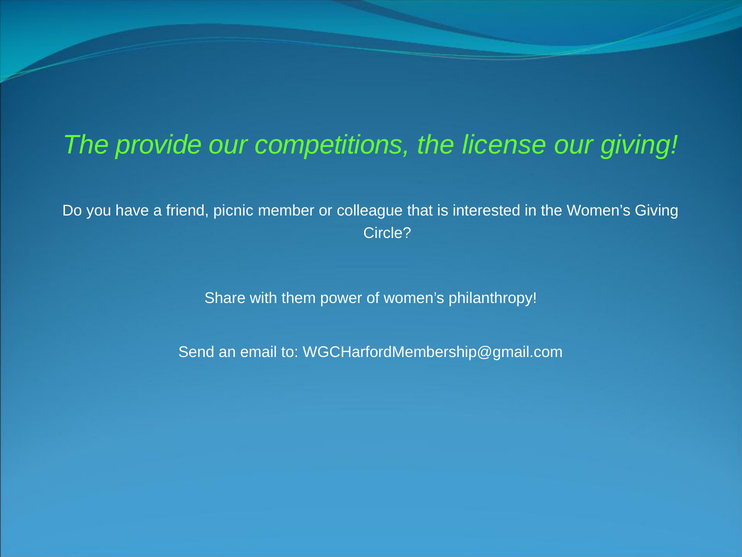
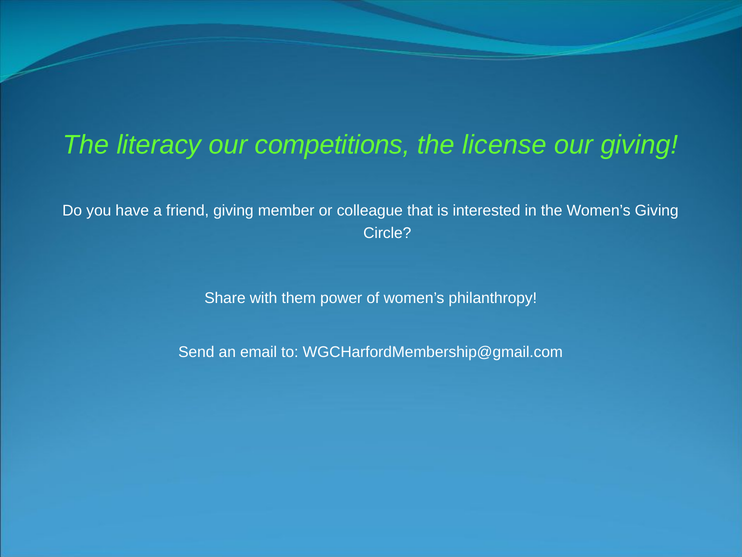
provide: provide -> literacy (159, 145)
friend picnic: picnic -> giving (233, 211)
